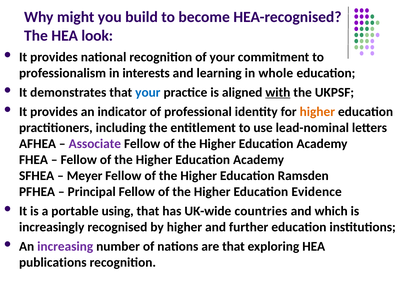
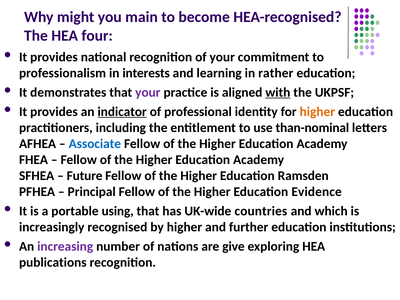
build: build -> main (142, 17)
look: look -> four (97, 36)
whole: whole -> rather (276, 73)
your colour: blue -> purple (148, 92)
indicator underline: none -> present (122, 112)
lead-nominal: lead-nominal -> than-nominal (312, 128)
Associate colour: purple -> blue (95, 144)
Meyer: Meyer -> Future (85, 176)
are that: that -> give (233, 246)
